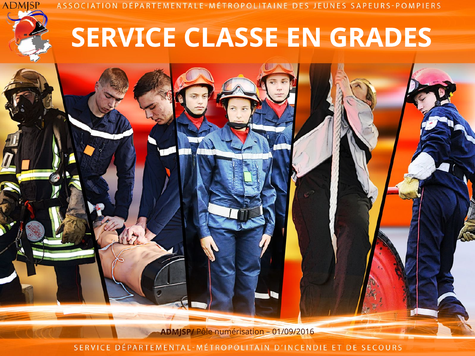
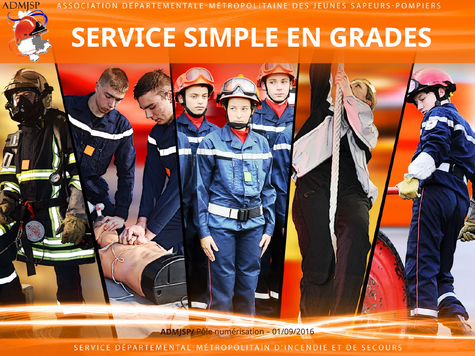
CLASSE: CLASSE -> SIMPLE (231, 38)
